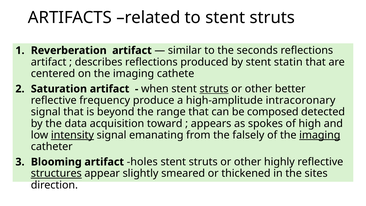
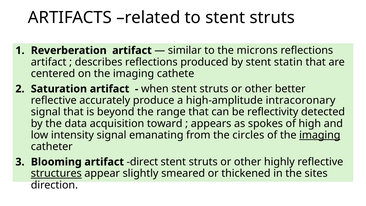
seconds: seconds -> microns (257, 50)
struts underline: present -> none (214, 89)
frequency: frequency -> accurately (105, 100)
composed: composed -> reflectivity (273, 112)
intensity underline: present -> none (72, 135)
falsely: falsely -> circles (248, 135)
holes: holes -> direct (142, 162)
